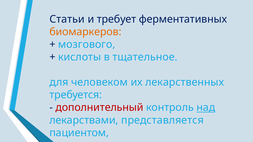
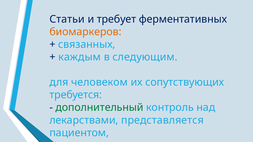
мозгового: мозгового -> связанных (87, 45)
кислоты: кислоты -> каждым (80, 57)
тщательное: тщательное -> следующим (145, 57)
лекарственных: лекарственных -> сопутствующих (185, 82)
дополнительный colour: red -> green (100, 108)
над underline: present -> none (206, 108)
